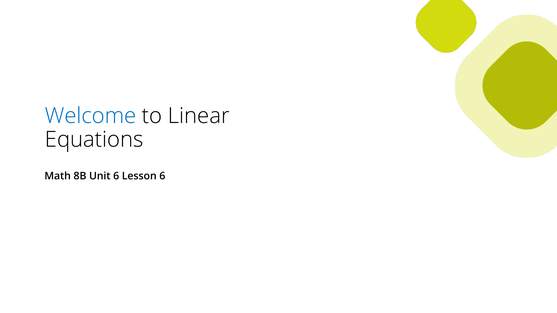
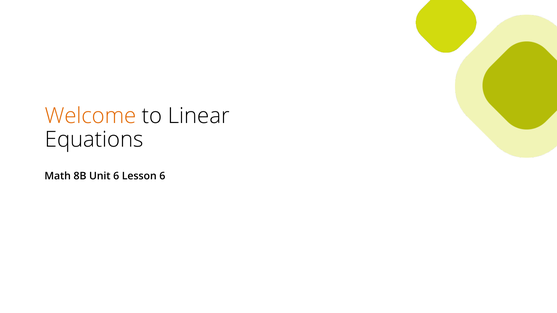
Welcome colour: blue -> orange (91, 116)
